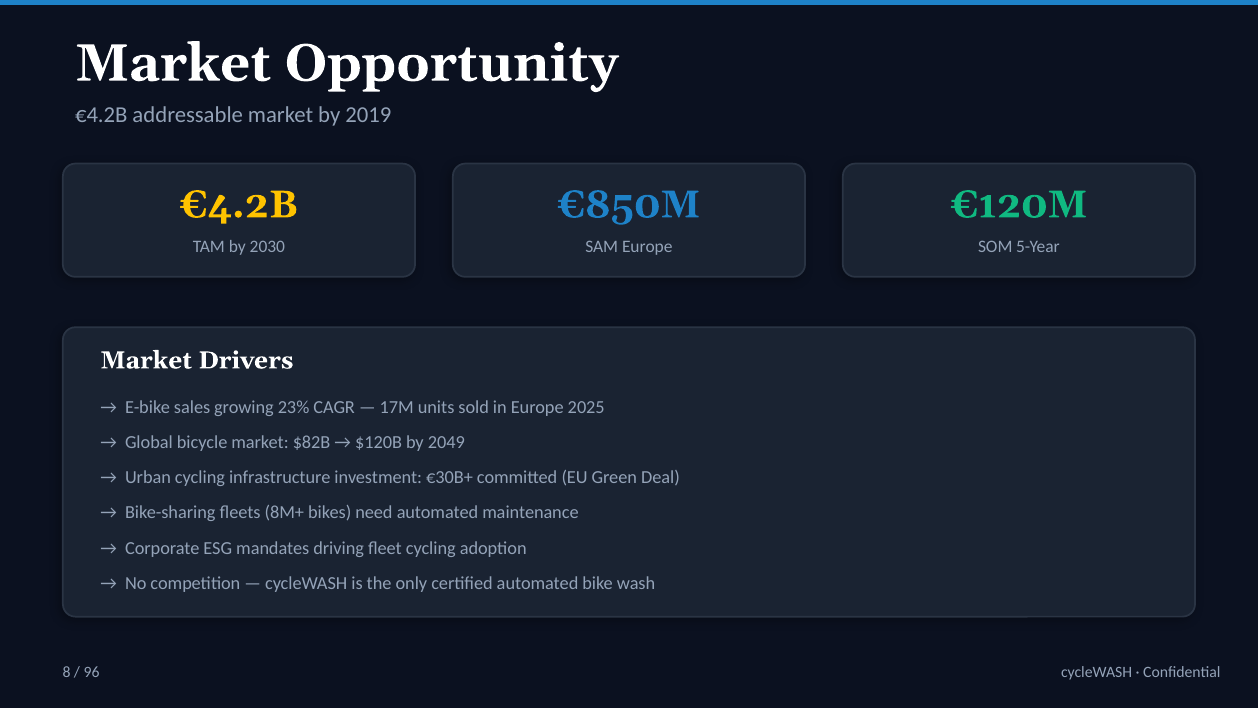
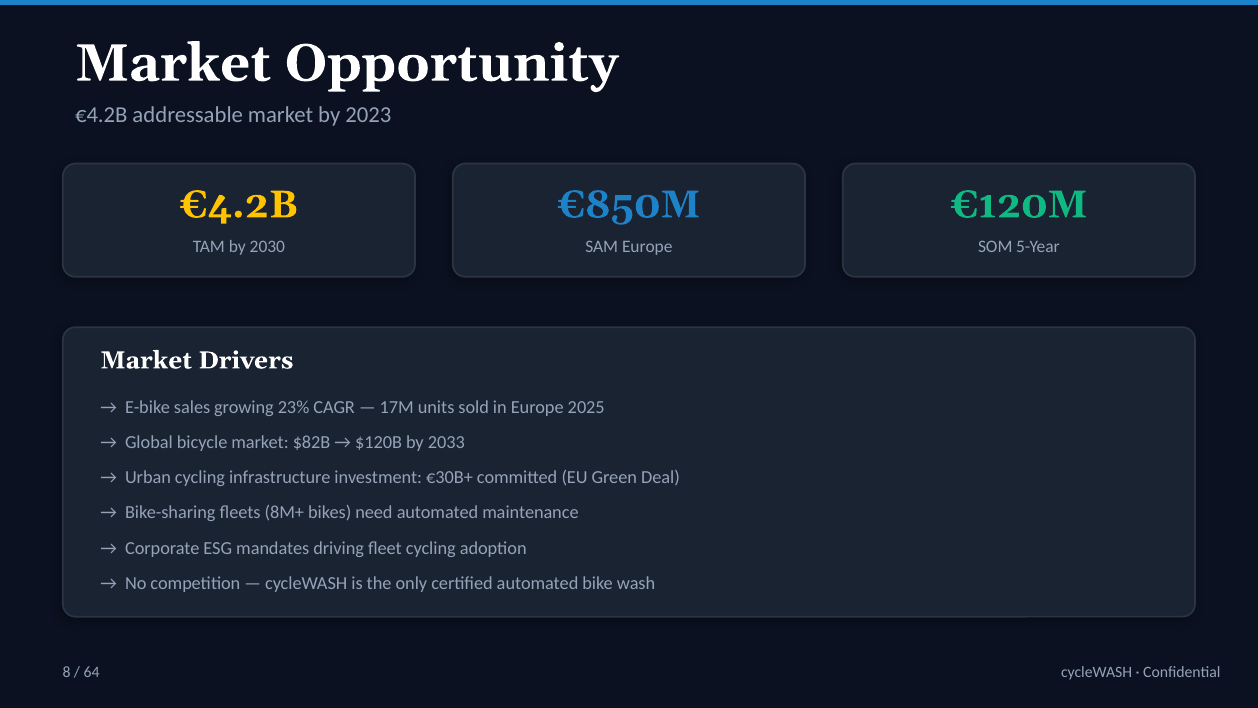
2019: 2019 -> 2023 (368, 115)
2049: 2049 -> 2033 (446, 442)
96: 96 -> 64 (92, 672)
